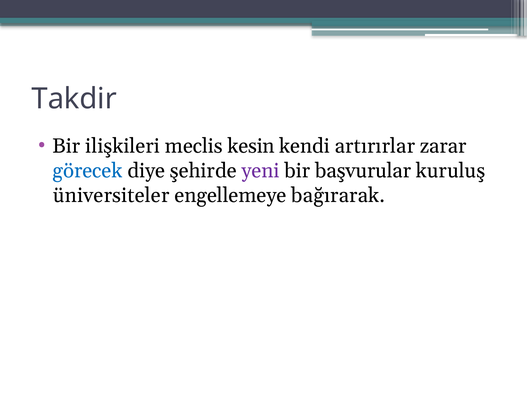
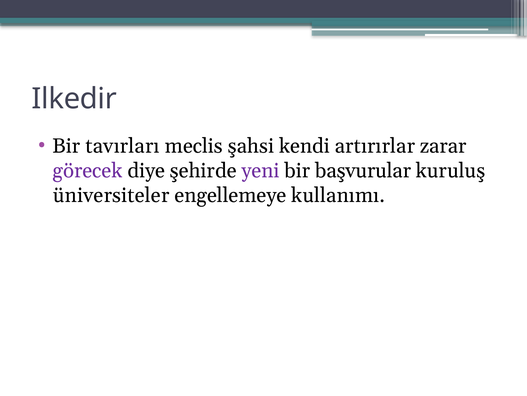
Takdir: Takdir -> Ilkedir (74, 99)
ilişkileri: ilişkileri -> tavırları (123, 146)
kesin: kesin -> şahsi (251, 146)
görecek colour: blue -> purple (88, 170)
bağırarak: bağırarak -> kullanımı (338, 195)
